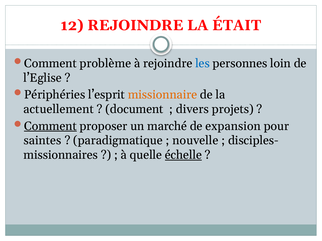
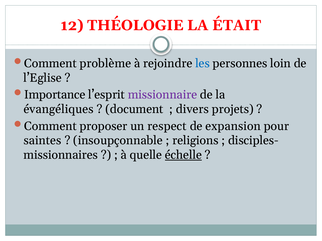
12 REJOINDRE: REJOINDRE -> THÉOLOGIE (135, 25)
Périphéries: Périphéries -> Importance (55, 95)
missionnaire colour: orange -> purple (162, 95)
actuellement: actuellement -> évangéliques (59, 109)
Comment underline: present -> none (50, 126)
marché: marché -> respect (167, 126)
paradigmatique: paradigmatique -> insoupçonnable (118, 141)
nouvelle: nouvelle -> religions (195, 141)
